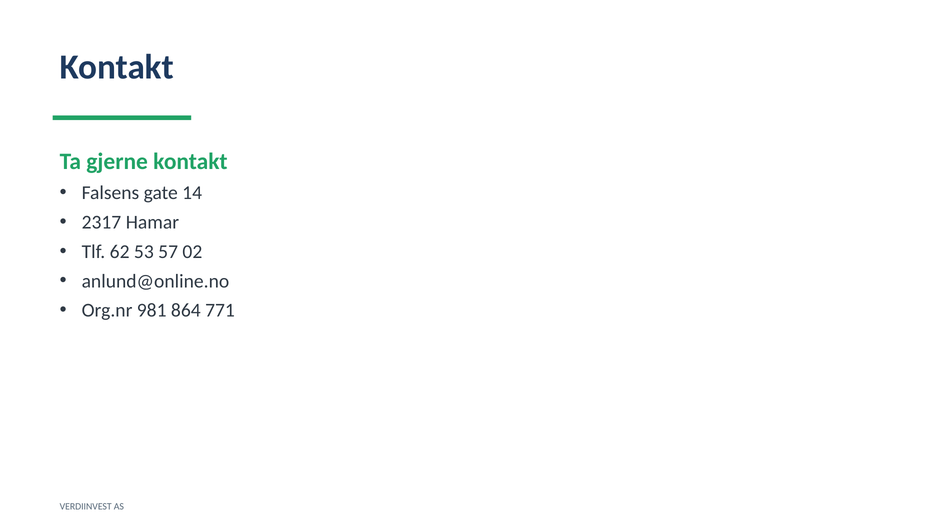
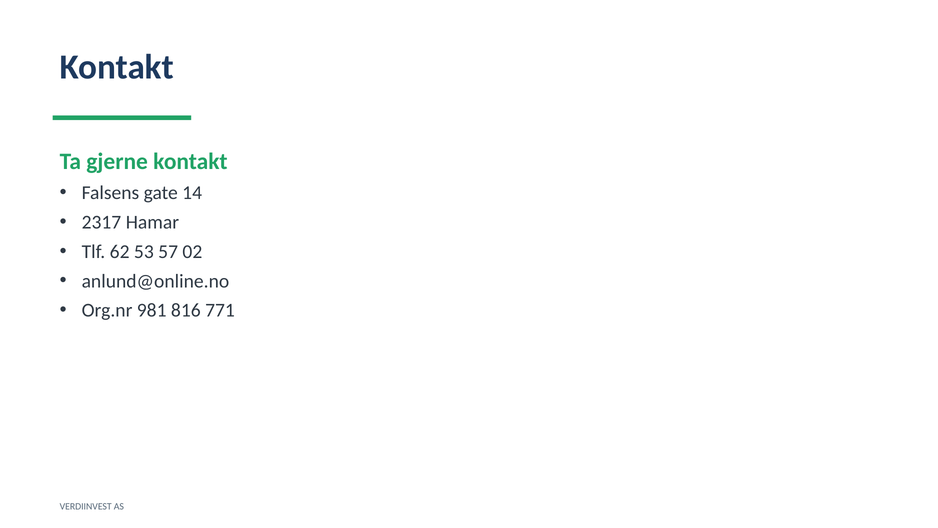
864: 864 -> 816 (186, 310)
